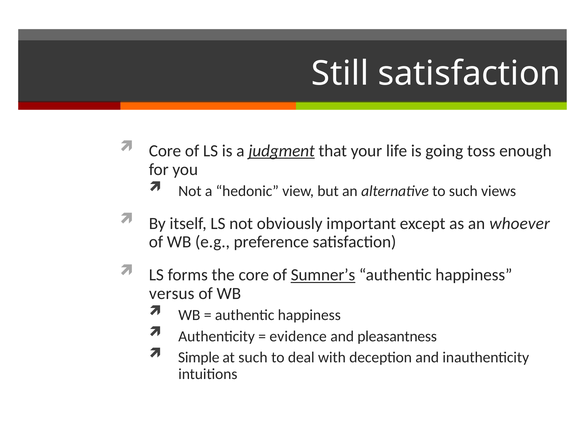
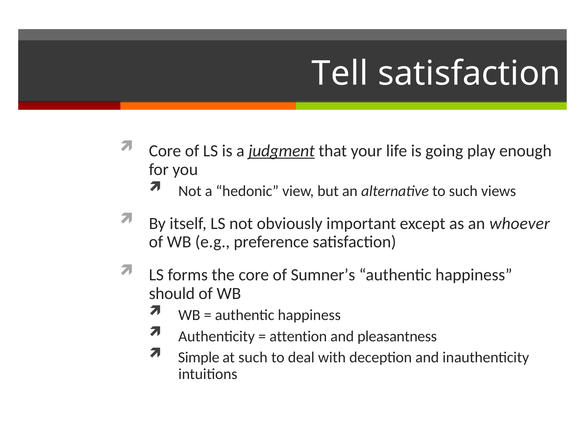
Still: Still -> Tell (340, 74)
toss: toss -> play (481, 151)
Sumner’s underline: present -> none (323, 275)
versus: versus -> should (172, 293)
evidence: evidence -> attention (298, 336)
